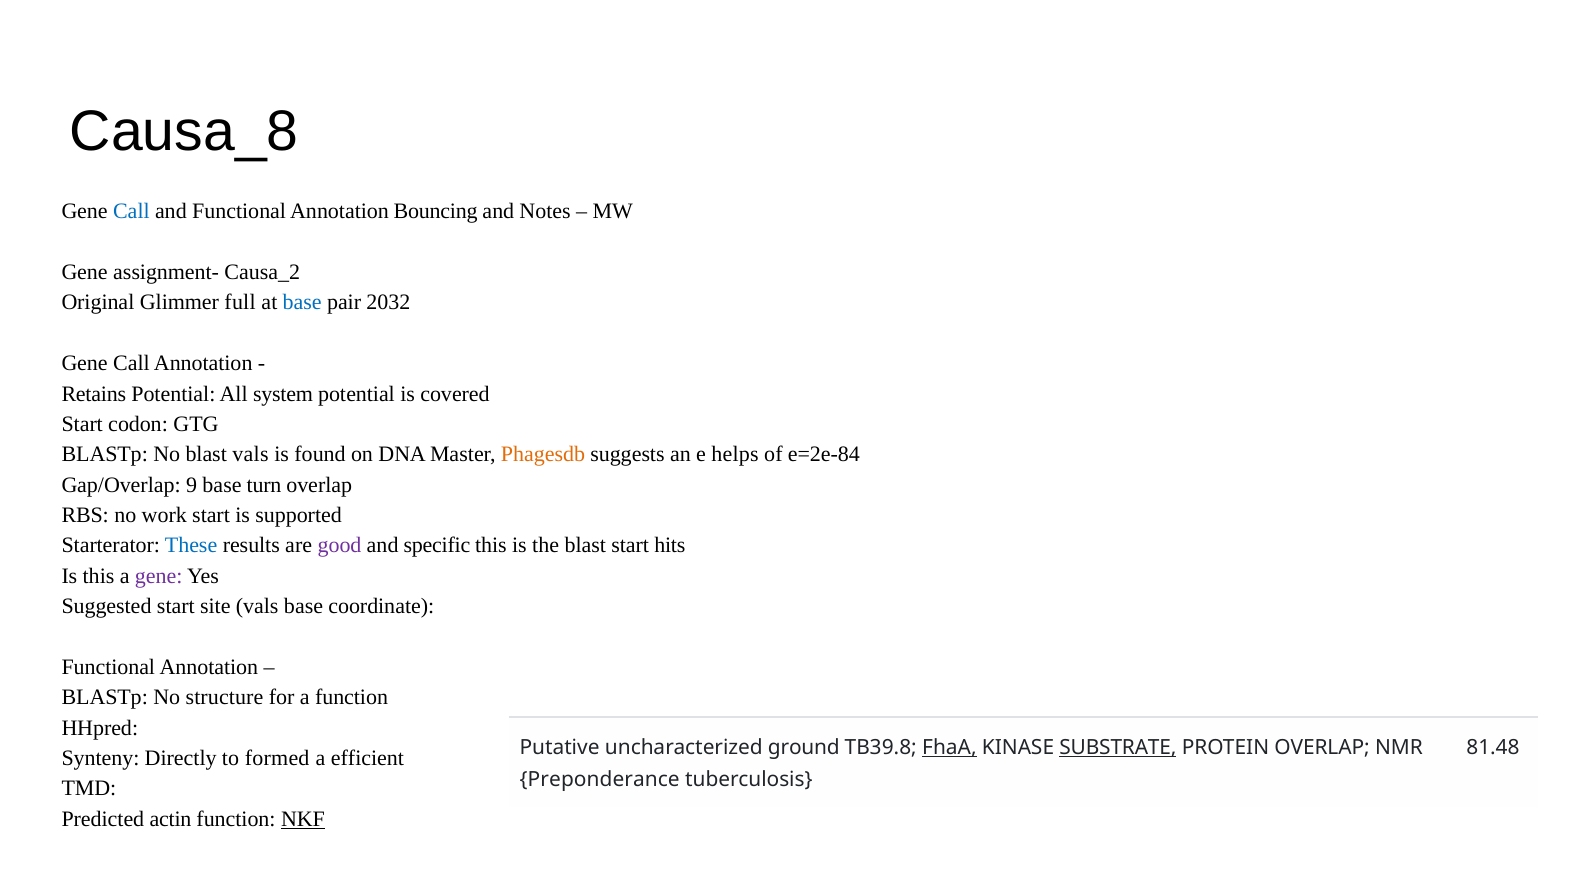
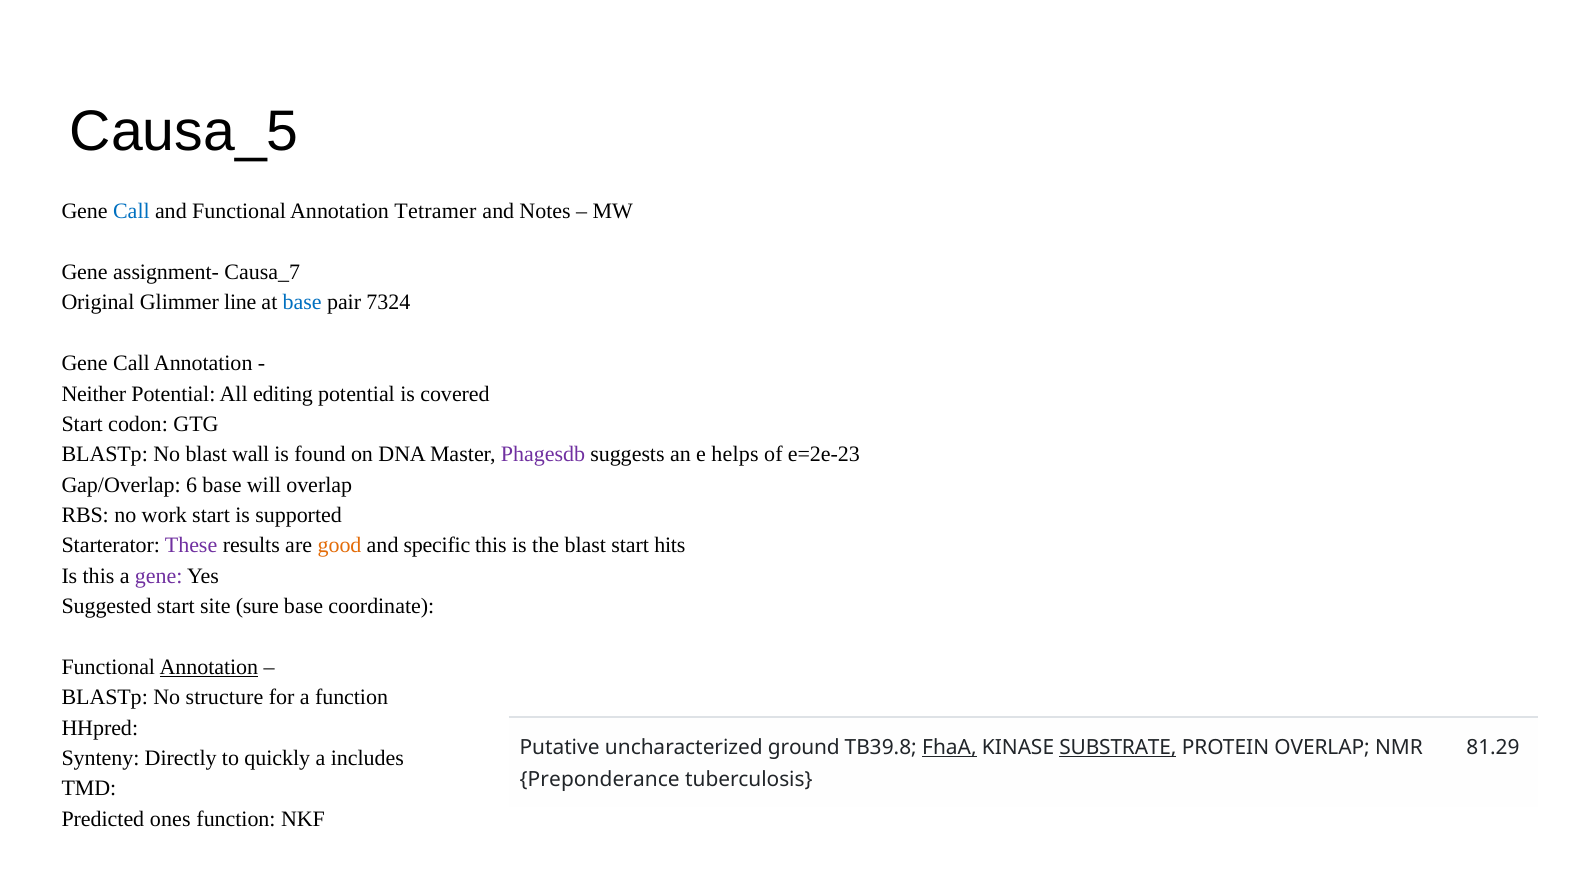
Causa_8: Causa_8 -> Causa_5 (184, 131)
Bouncing: Bouncing -> Tetramer (435, 212)
Causa_2: Causa_2 -> Causa_7 (262, 272)
full: full -> line (240, 303)
2032: 2032 -> 7324 (388, 303)
Retains: Retains -> Neither (94, 394)
system: system -> editing (283, 394)
blast vals: vals -> wall (251, 455)
Phagesdb colour: orange -> purple (543, 455)
e=2e-84: e=2e-84 -> e=2e-23 (824, 455)
9: 9 -> 6 (192, 485)
turn: turn -> will (264, 485)
These colour: blue -> purple (191, 546)
good colour: purple -> orange (340, 546)
site vals: vals -> sure (257, 606)
Annotation underline: none -> present (209, 667)
81.48: 81.48 -> 81.29 (1493, 748)
formed: formed -> quickly (277, 758)
efficient: efficient -> includes (367, 758)
actin: actin -> ones (170, 819)
NKF underline: present -> none (303, 819)
